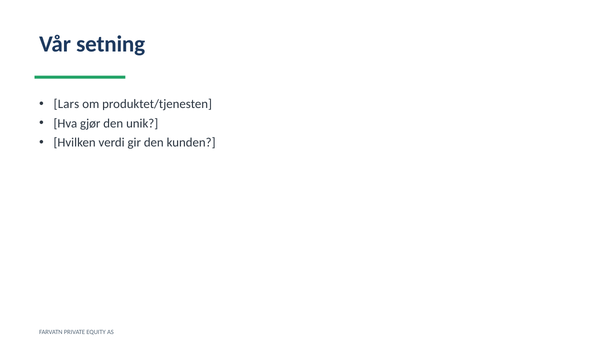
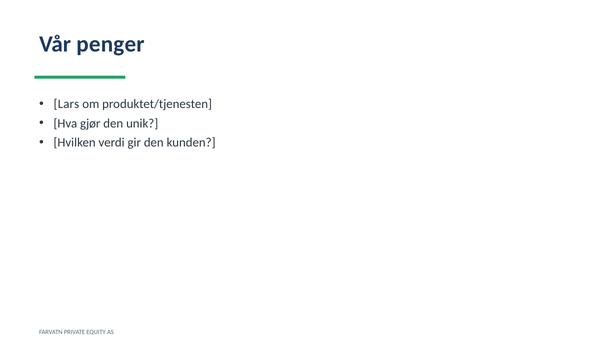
setning: setning -> penger (110, 44)
